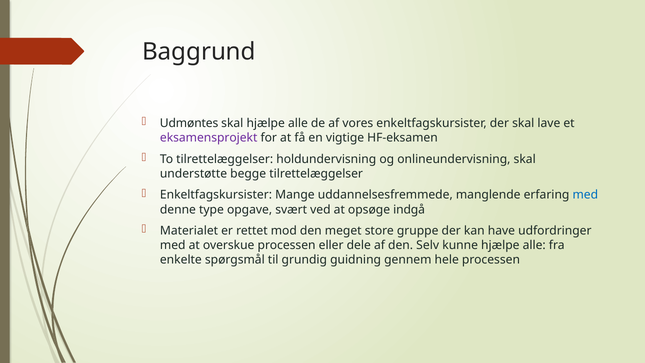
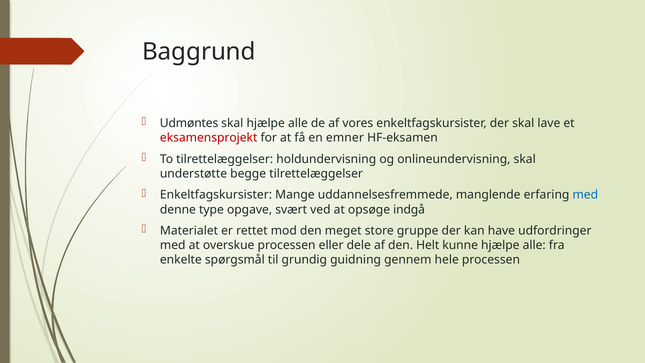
eksamensprojekt colour: purple -> red (209, 138)
vigtige: vigtige -> emner (345, 138)
Selv: Selv -> Helt (428, 245)
